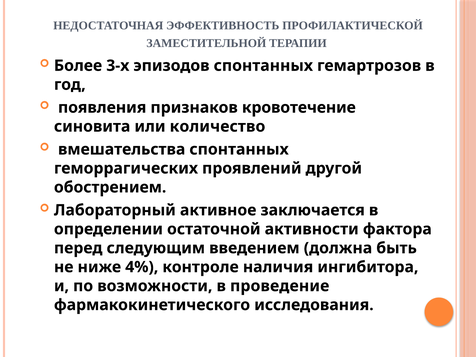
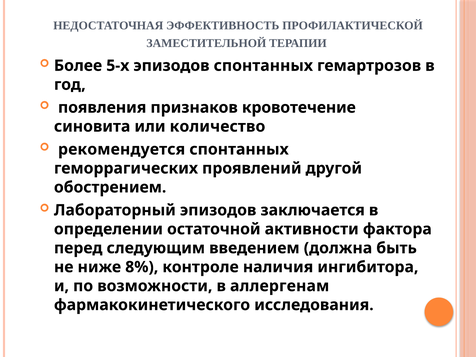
3-х: 3-х -> 5-х (118, 66)
вмешательства: вмешательства -> рекомендуется (122, 149)
Лабораторный активное: активное -> эпизодов (218, 210)
4%: 4% -> 8% (142, 267)
проведение: проведение -> аллергенам (280, 286)
